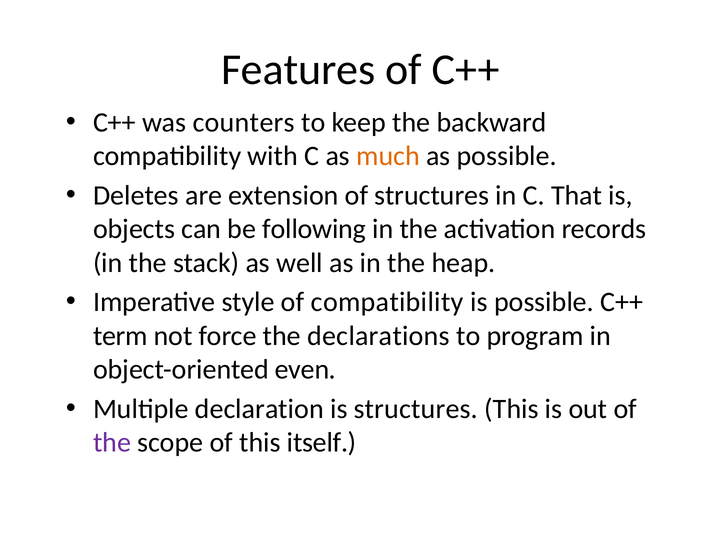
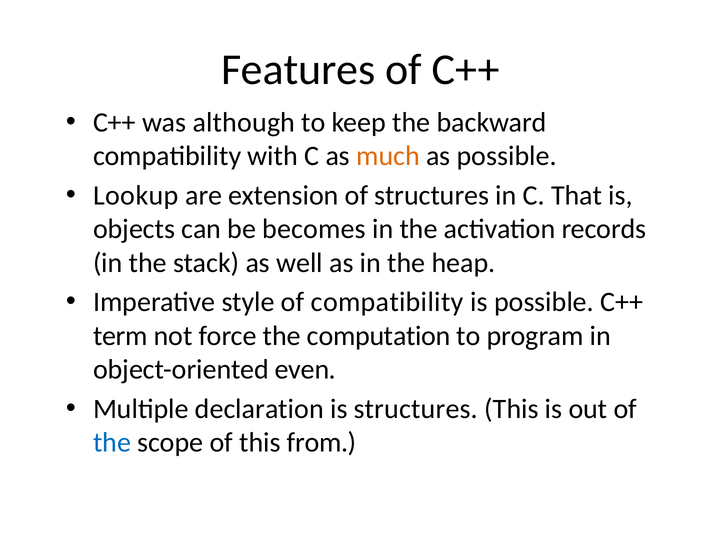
counters: counters -> although (244, 122)
Deletes: Deletes -> Lookup (136, 195)
following: following -> becomes (314, 229)
declarations: declarations -> computation (379, 336)
the colour: purple -> blue (112, 442)
itself: itself -> from (322, 442)
